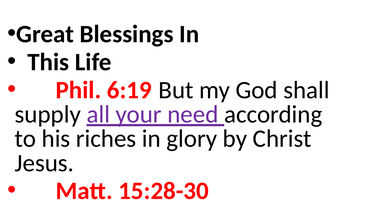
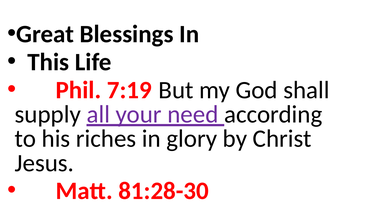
6:19: 6:19 -> 7:19 (129, 90)
15:28-30: 15:28-30 -> 81:28-30 (164, 191)
